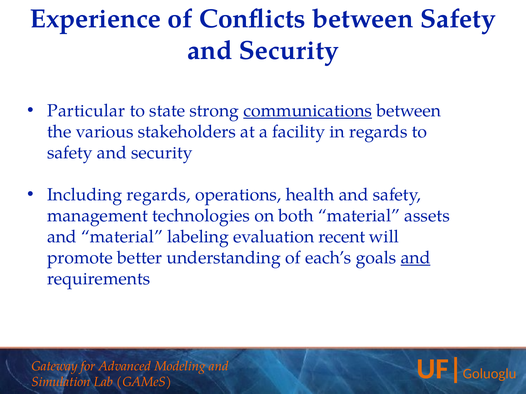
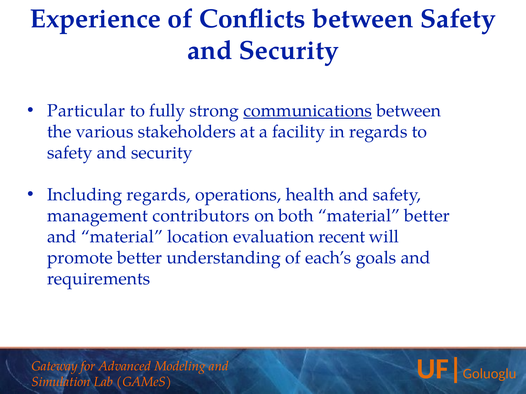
state: state -> fully (167, 111)
technologies: technologies -> contributors (201, 216)
material assets: assets -> better (427, 216)
labeling: labeling -> location (198, 237)
and underline: present -> none (416, 258)
